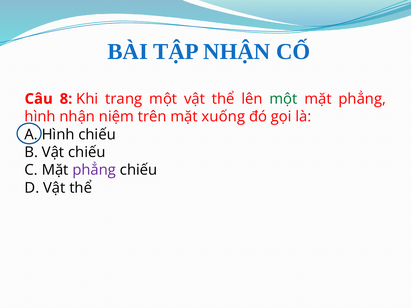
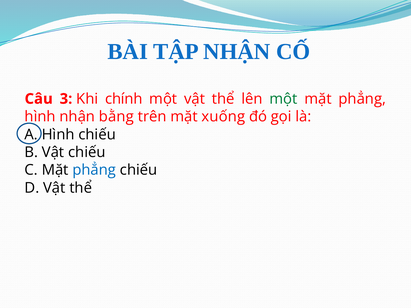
8: 8 -> 3 (66, 99)
trang: trang -> chính (124, 99)
niệm: niệm -> bằng (116, 117)
phẳng colour: purple -> blue (94, 170)
